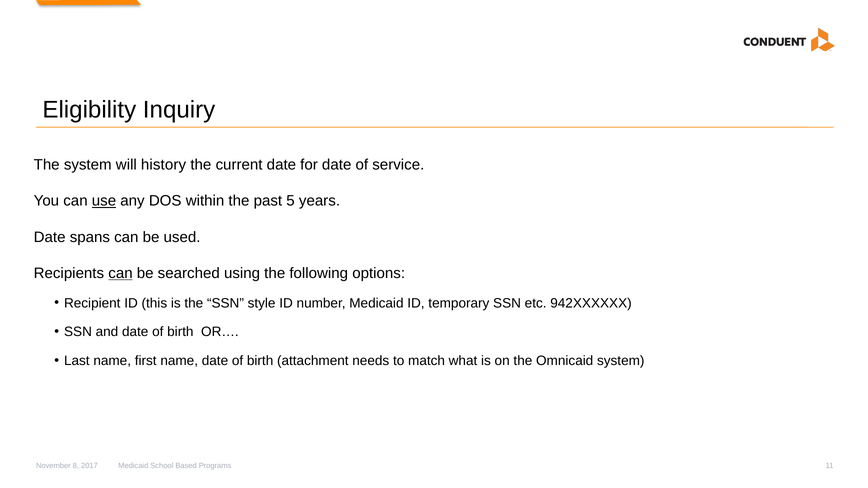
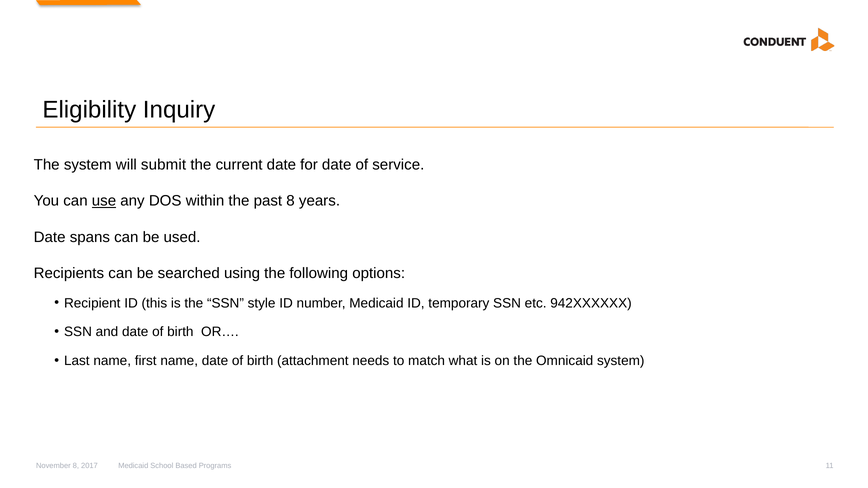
history: history -> submit (164, 165)
past 5: 5 -> 8 (291, 201)
can underline: present -> none (120, 273)
